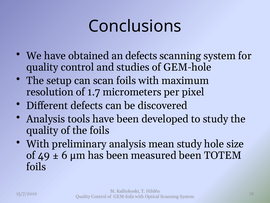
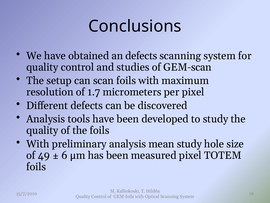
GEM-hole: GEM-hole -> GEM-scan (187, 67)
measured been: been -> pixel (190, 155)
